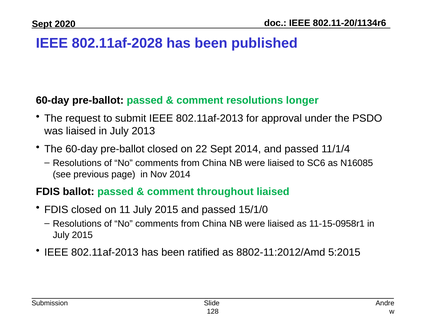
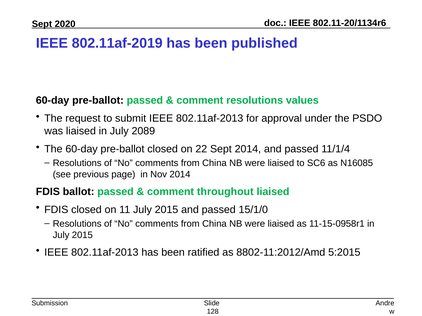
802.11af-2028: 802.11af-2028 -> 802.11af-2019 (117, 43)
longer: longer -> values (302, 101)
2013: 2013 -> 2089 (143, 131)
